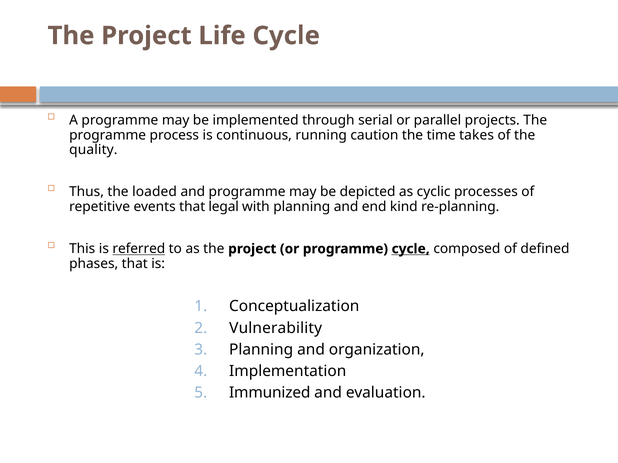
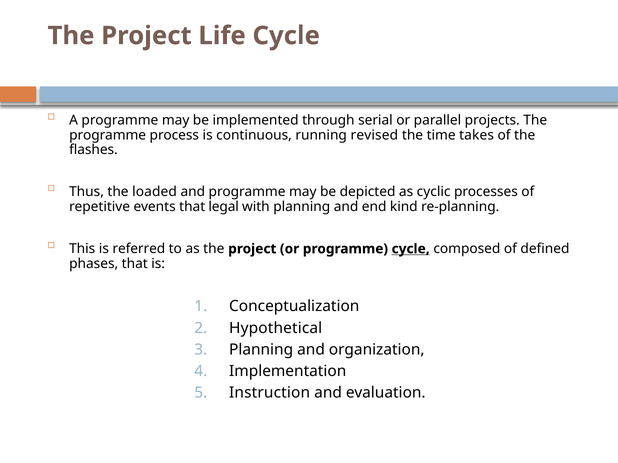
caution: caution -> revised (374, 135)
quality: quality -> flashes (93, 150)
referred underline: present -> none (139, 249)
Vulnerability: Vulnerability -> Hypothetical (276, 328)
Immunized: Immunized -> Instruction (270, 393)
